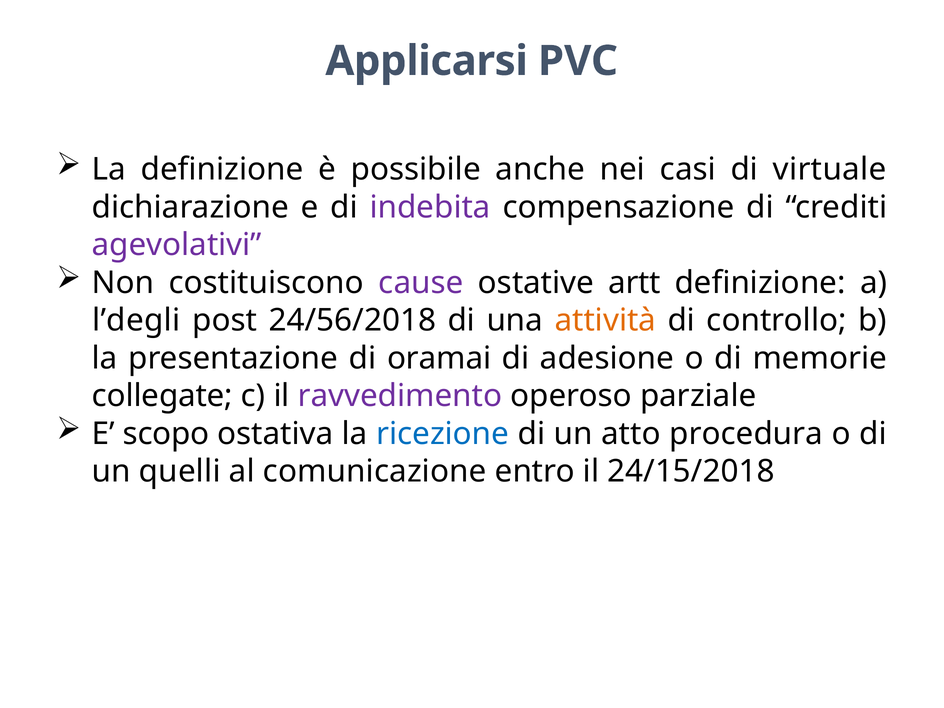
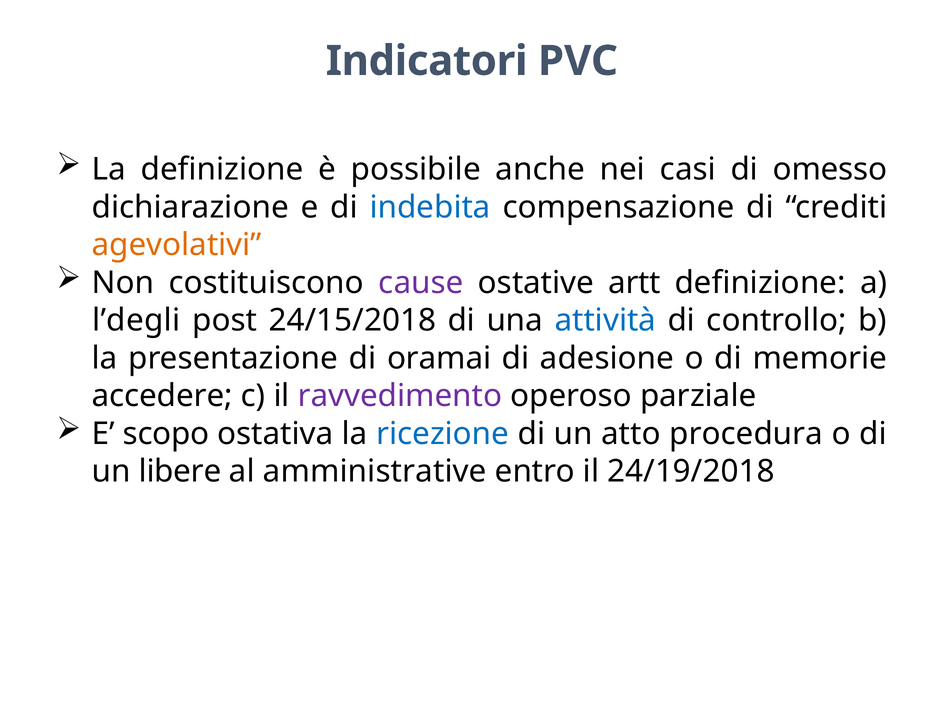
Applicarsi: Applicarsi -> Indicatori (427, 61)
virtuale: virtuale -> omesso (830, 170)
indebita colour: purple -> blue (430, 207)
agevolativi colour: purple -> orange (177, 245)
24/56/2018: 24/56/2018 -> 24/15/2018 (352, 321)
attività colour: orange -> blue (605, 321)
collegate: collegate -> accedere (162, 396)
quelli: quelli -> libere (180, 472)
comunicazione: comunicazione -> amministrative (375, 472)
24/15/2018: 24/15/2018 -> 24/19/2018 (691, 472)
